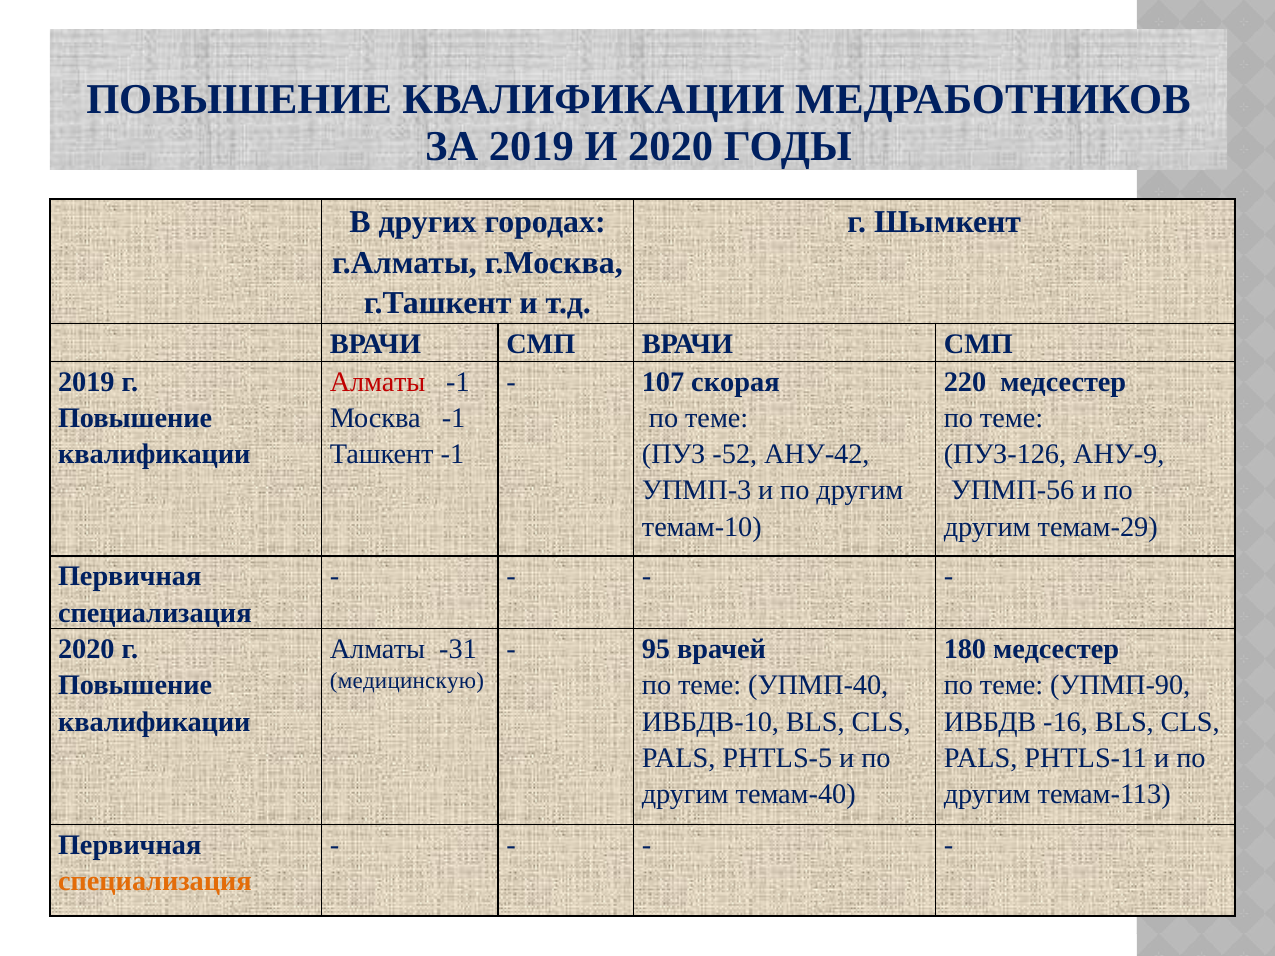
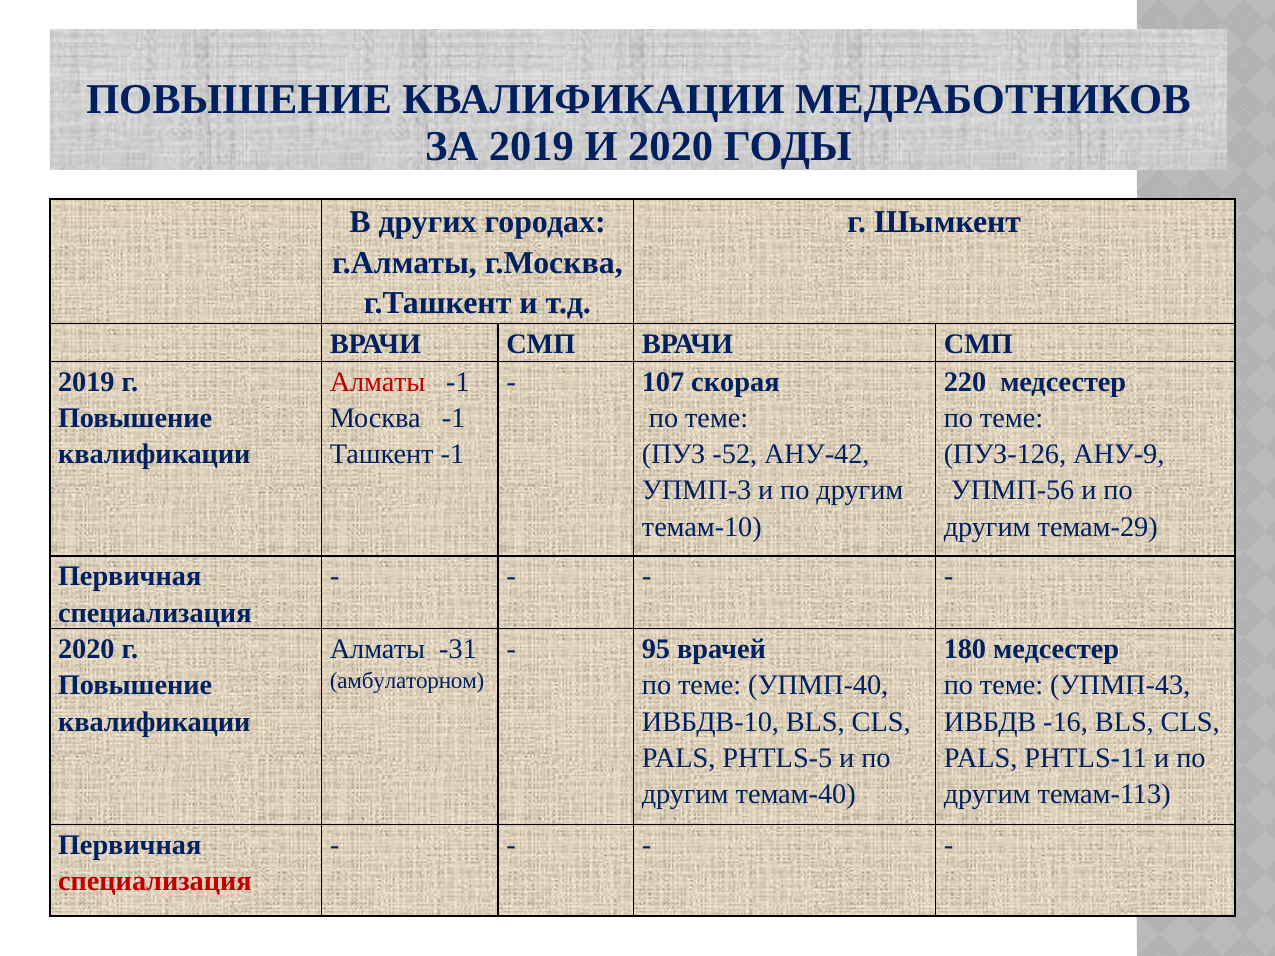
медицинскую: медицинскую -> амбулаторном (407, 682)
УПМП-90: УПМП-90 -> УПМП-43 (1120, 686)
специализация colour: orange -> red (155, 882)
